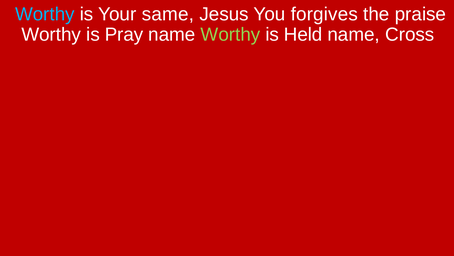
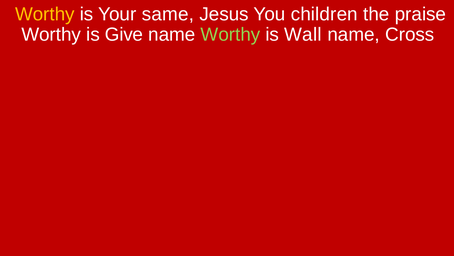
Worthy colour: light blue -> yellow (45, 14)
forgives: forgives -> children (324, 14)
Pray: Pray -> Give (124, 34)
Held: Held -> Wall (303, 34)
